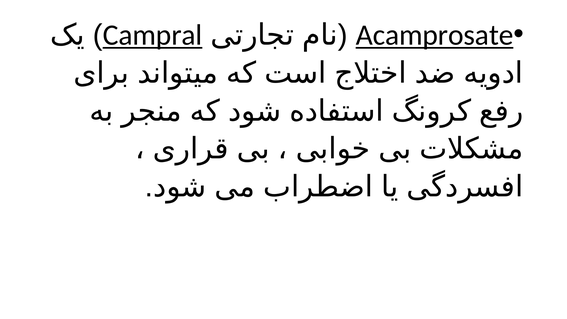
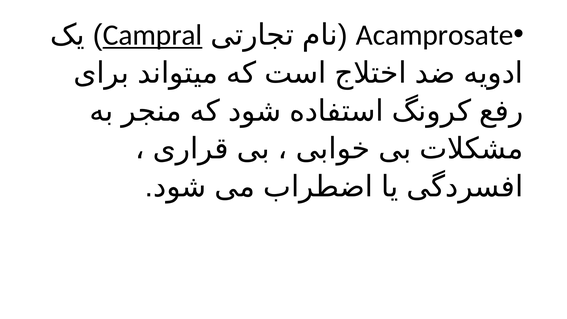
Acamprosate underline: present -> none (435, 35)
